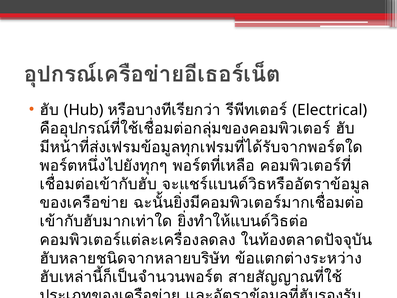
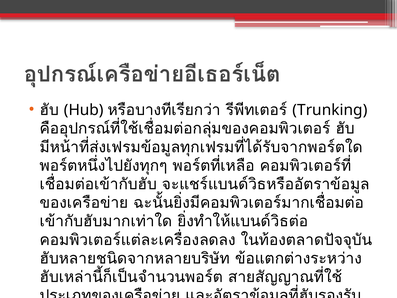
Electrical: Electrical -> Trunking (330, 110)
